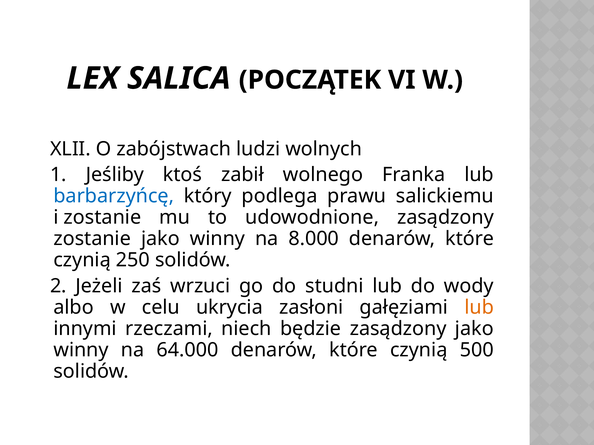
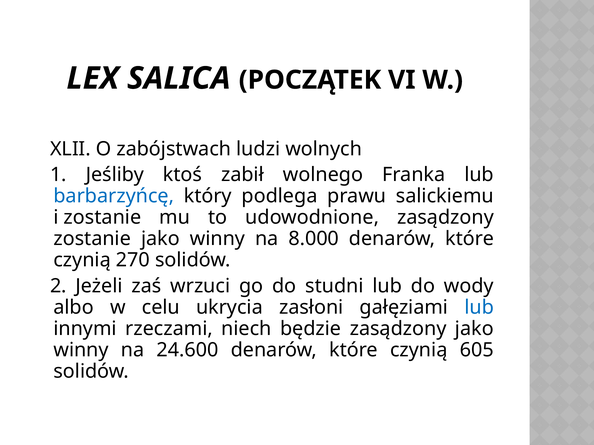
250: 250 -> 270 (133, 260)
lub colour: orange -> blue (479, 308)
64.000: 64.000 -> 24.600 (188, 350)
500: 500 -> 605 (477, 350)
